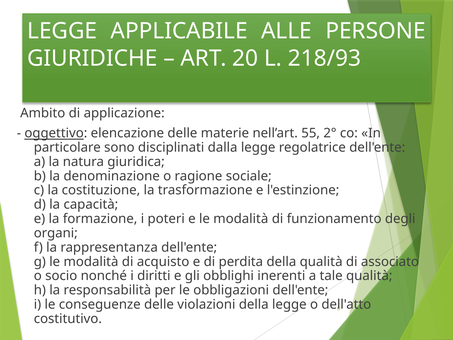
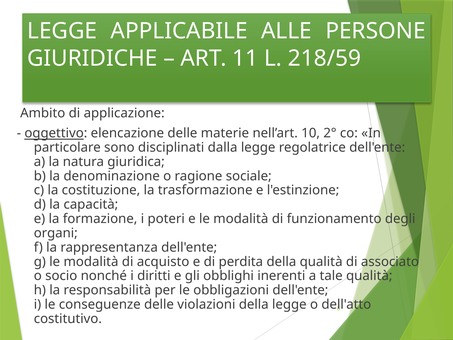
20: 20 -> 11 (245, 58)
218/93: 218/93 -> 218/59 (324, 58)
55: 55 -> 10 (311, 133)
